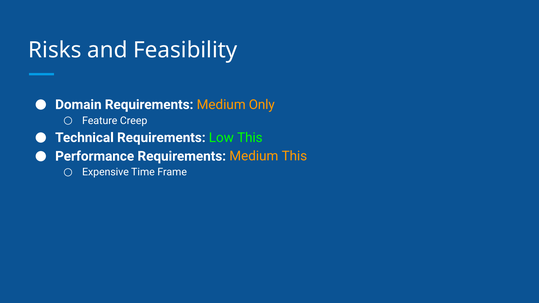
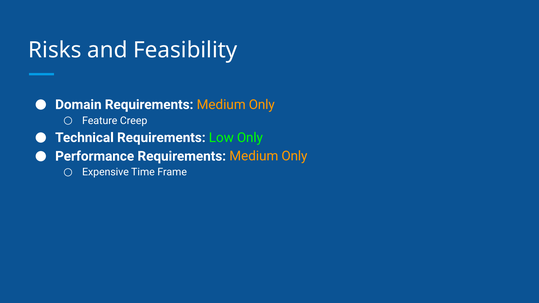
Low This: This -> Only (250, 138)
Performance Requirements Medium This: This -> Only (294, 156)
